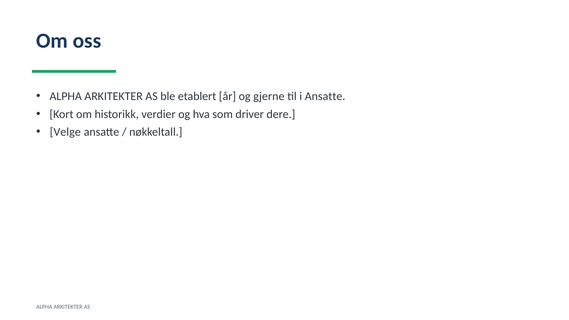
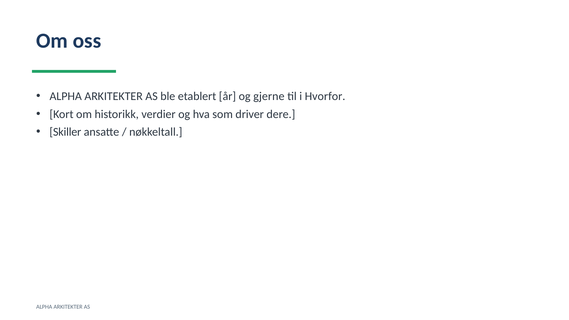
i Ansatte: Ansatte -> Hvorfor (325, 96)
Velge: Velge -> Skiller (65, 132)
